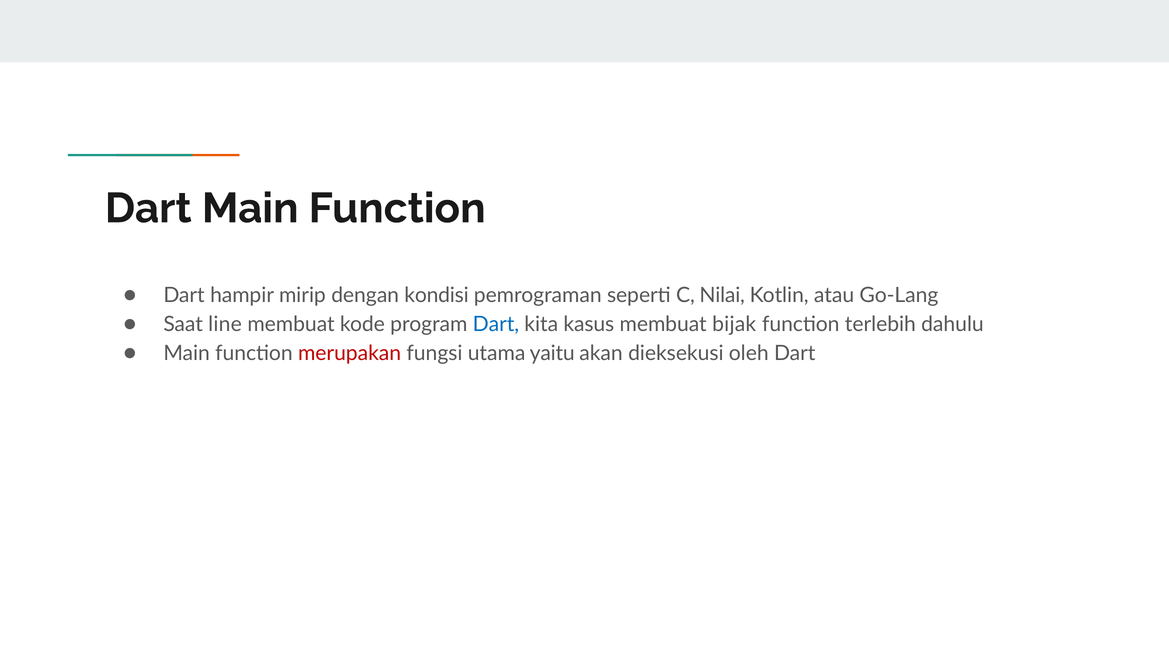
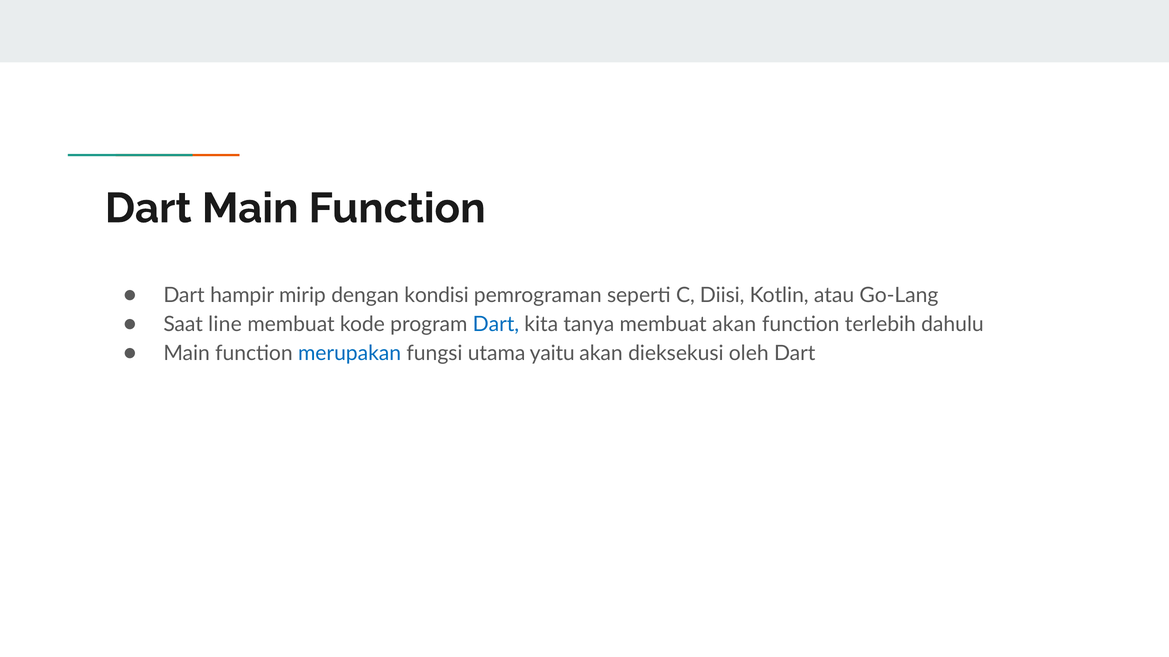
Nilai: Nilai -> Diisi (722, 295)
kasus: kasus -> tanya (589, 325)
membuat bijak: bijak -> akan (734, 325)
merupakan colour: red -> blue (350, 354)
